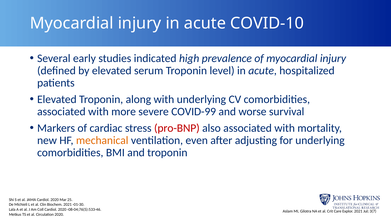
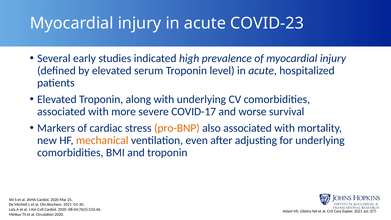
COVID-10: COVID-10 -> COVID-23 (267, 23)
COVID-99: COVID-99 -> COVID-17 (194, 112)
pro-BNP colour: red -> orange (177, 128)
